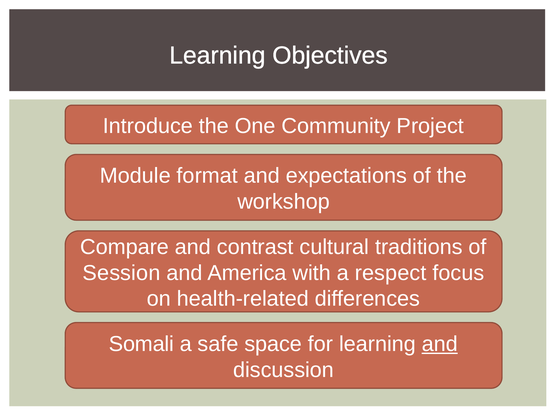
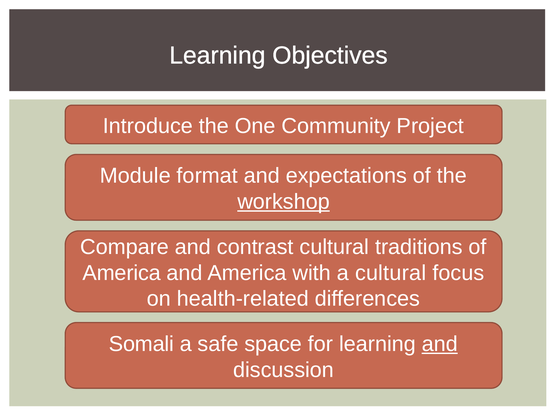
workshop underline: none -> present (284, 202)
Session: Session -> America (122, 273)
a respect: respect -> cultural (391, 273)
